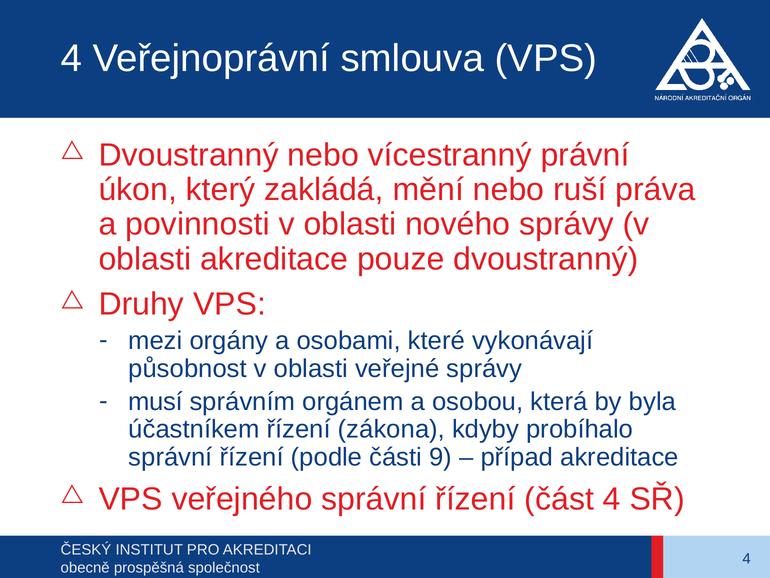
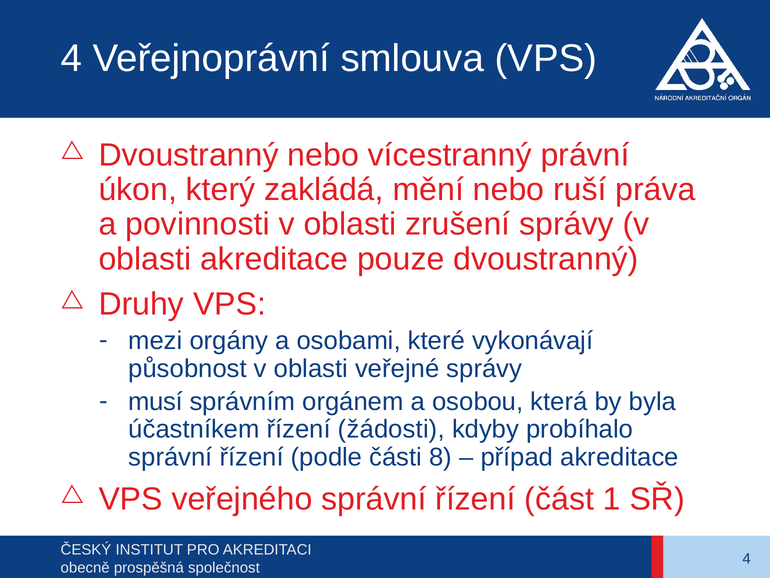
nového: nového -> zrušení (458, 224)
zákona: zákona -> žádosti (391, 429)
9: 9 -> 8 (441, 457)
část 4: 4 -> 1 (612, 499)
